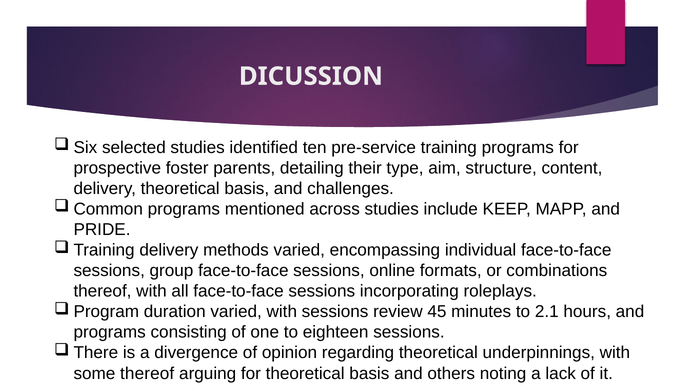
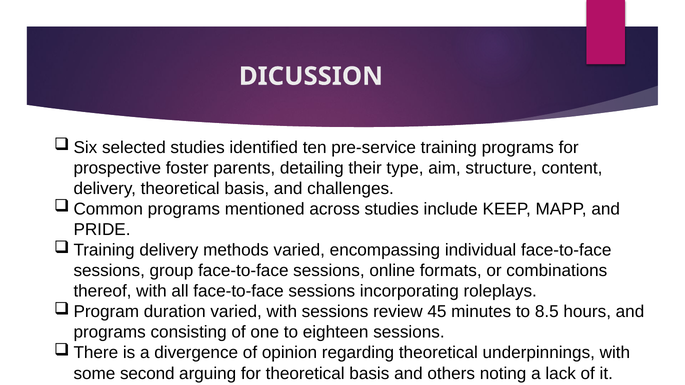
2.1: 2.1 -> 8.5 (547, 312)
some thereof: thereof -> second (147, 374)
